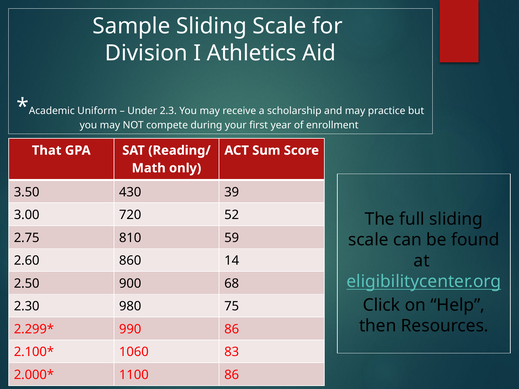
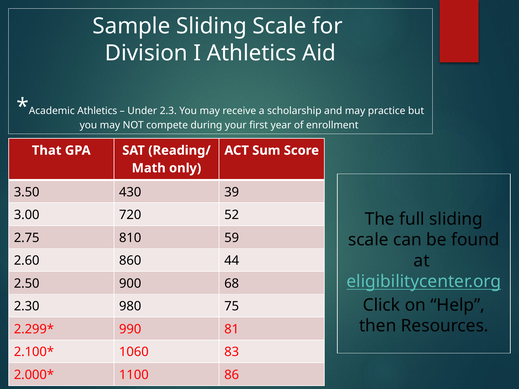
Academic Uniform: Uniform -> Athletics (97, 111)
14: 14 -> 44 (232, 261)
990 86: 86 -> 81 (232, 329)
